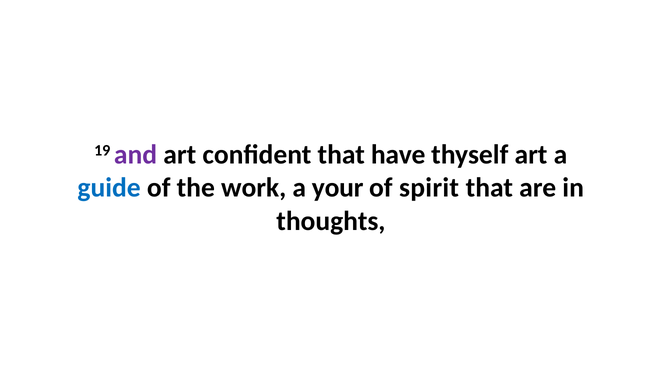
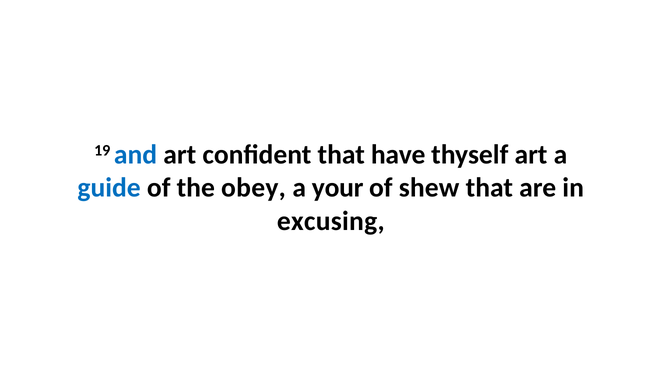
and colour: purple -> blue (136, 155)
work: work -> obey (253, 188)
spirit: spirit -> shew (429, 188)
thoughts: thoughts -> excusing (331, 221)
